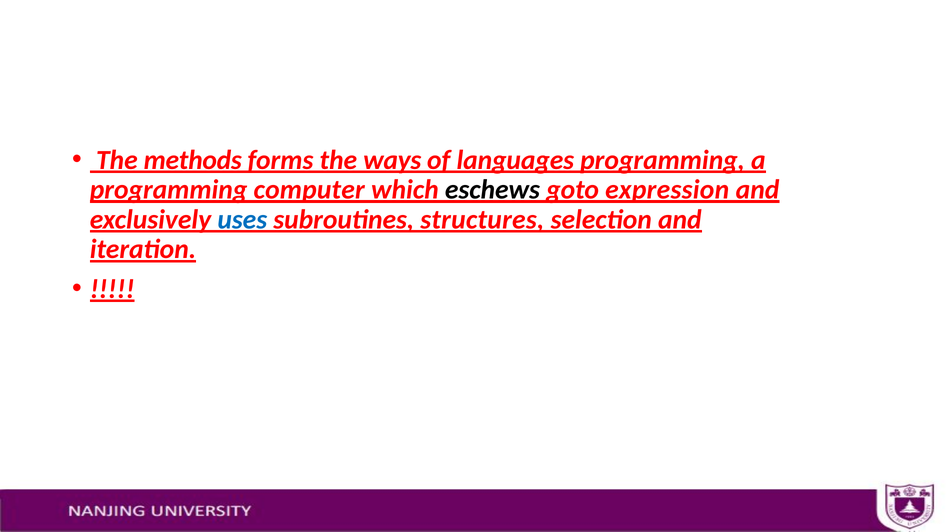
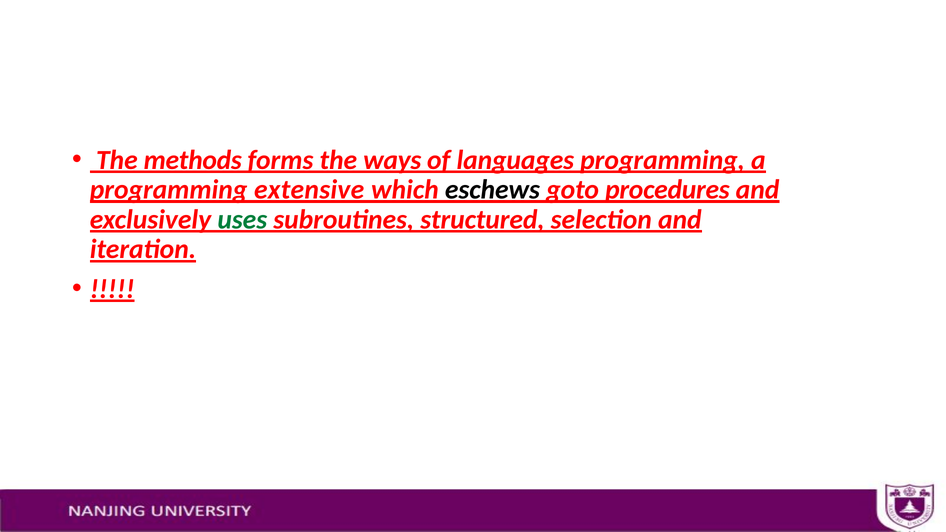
computer: computer -> extensive (309, 190)
expression: expression -> procedures (667, 190)
uses colour: blue -> green (242, 220)
structures: structures -> structured (482, 220)
